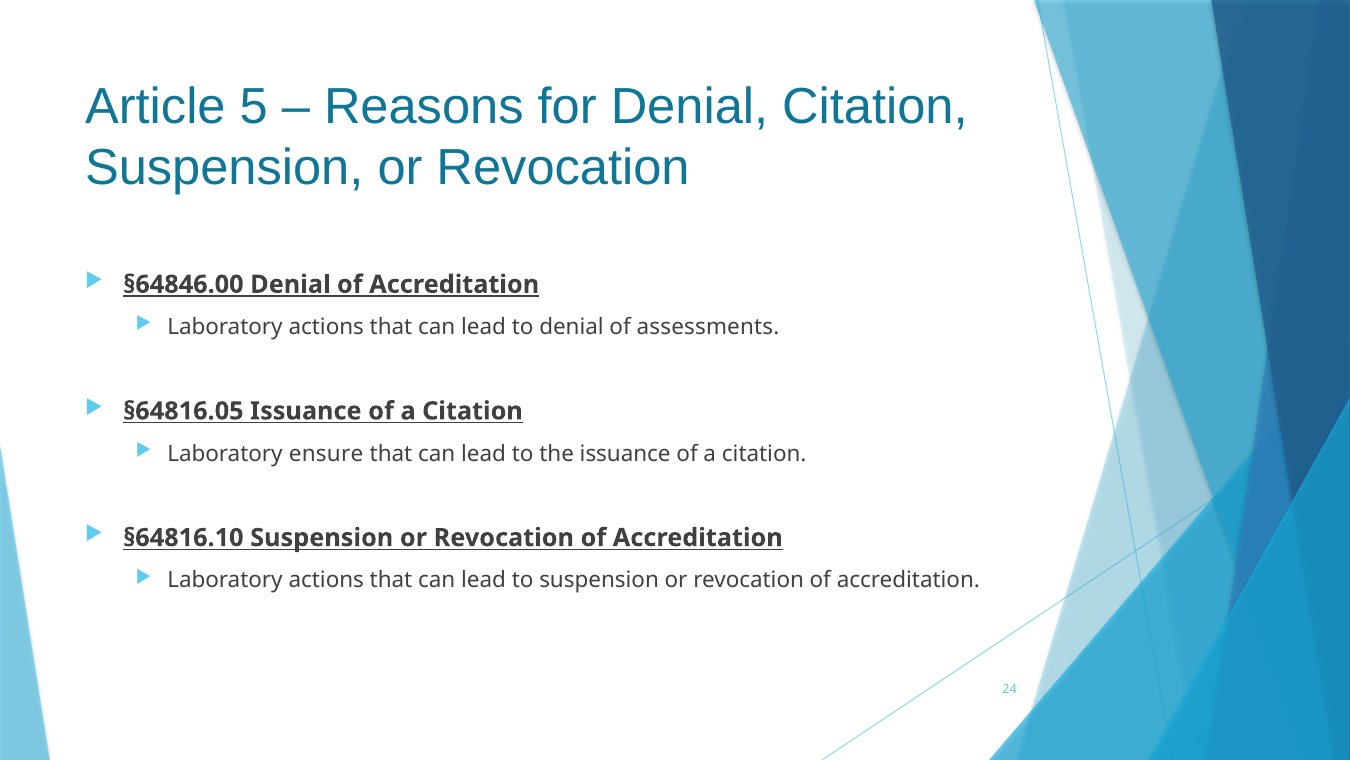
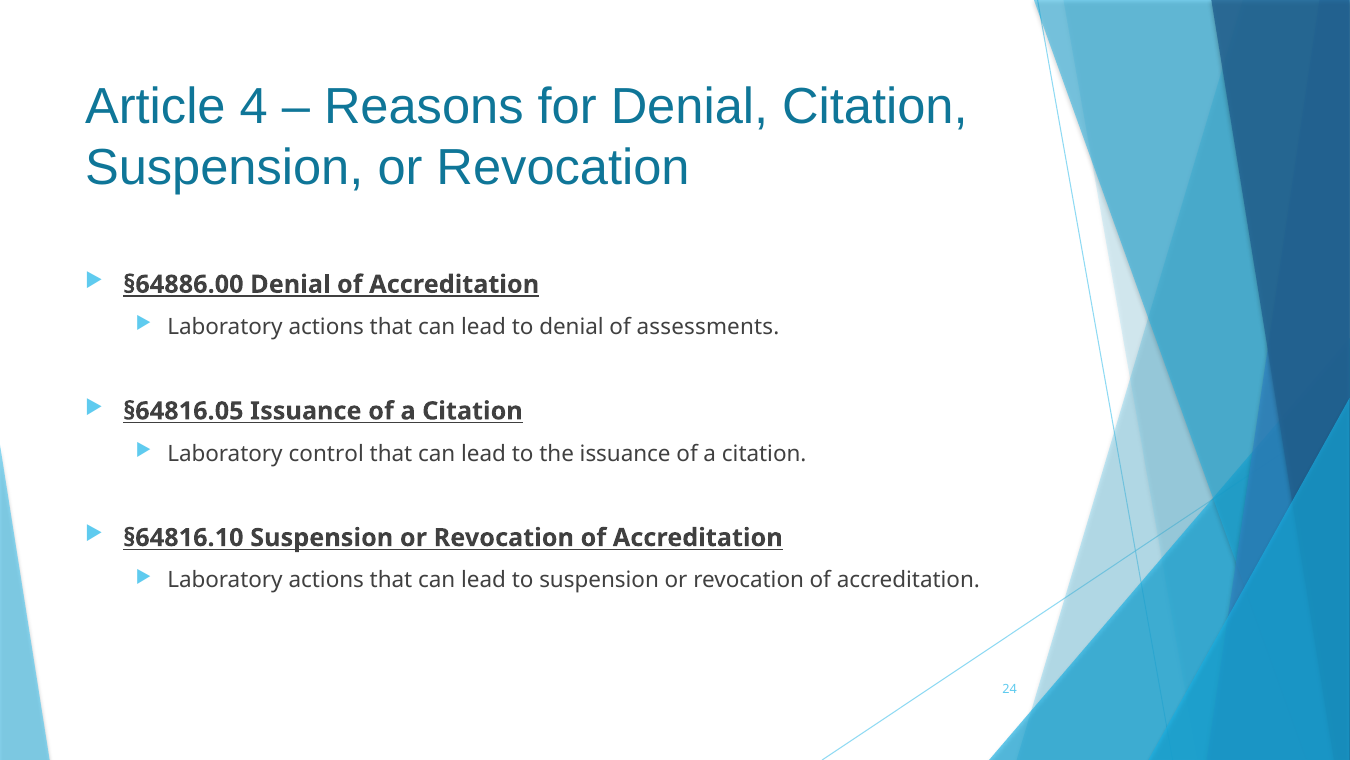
5: 5 -> 4 (254, 106)
§64846.00: §64846.00 -> §64886.00 (183, 284)
ensure: ensure -> control (326, 453)
